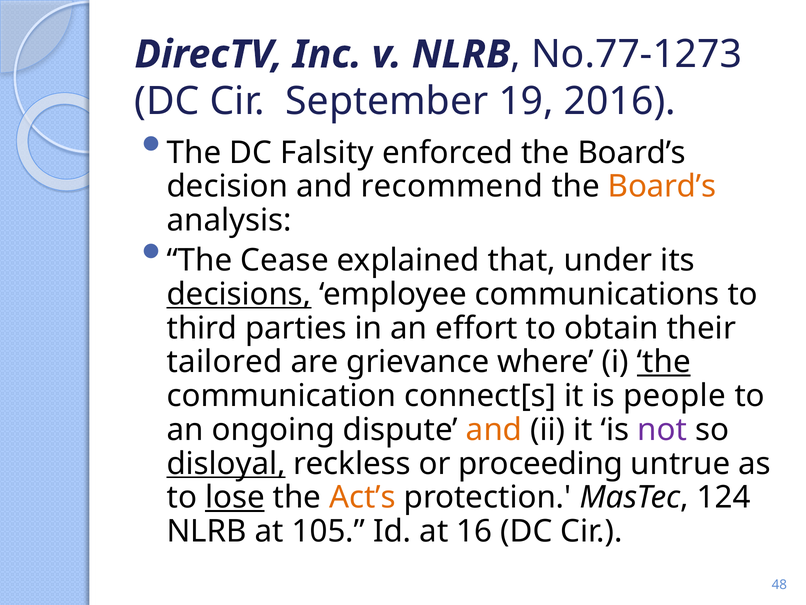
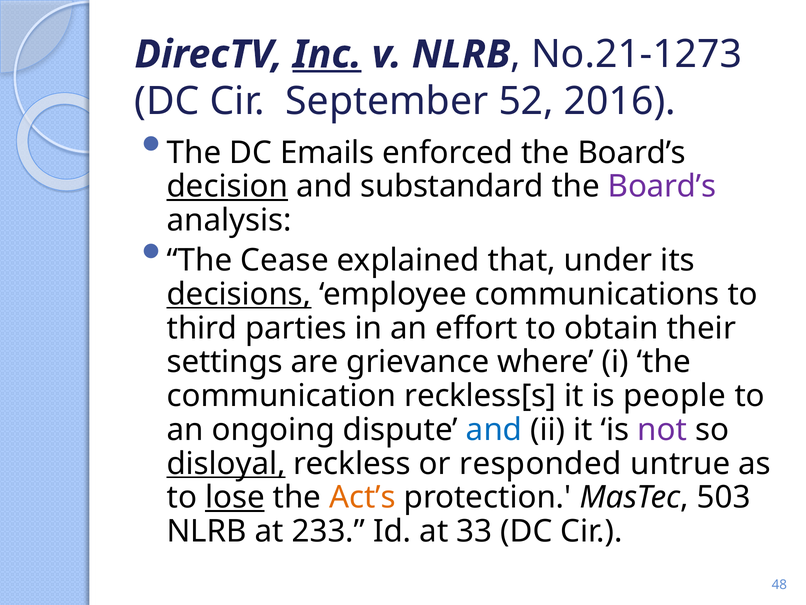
Inc underline: none -> present (327, 54)
No.77-1273: No.77-1273 -> No.21-1273 (637, 54)
19: 19 -> 52 (526, 101)
Falsity: Falsity -> Emails (327, 153)
decision underline: none -> present (227, 186)
recommend: recommend -> substandard (452, 186)
Board’s colour: orange -> purple (662, 186)
tailored: tailored -> settings (225, 362)
the underline: present -> none (664, 362)
connect[s: connect[s -> reckless[s (480, 396)
and colour: orange -> blue (494, 429)
proceeding: proceeding -> responded (540, 463)
124: 124 -> 503 (724, 497)
105: 105 -> 233 (328, 531)
16: 16 -> 33 (474, 531)
